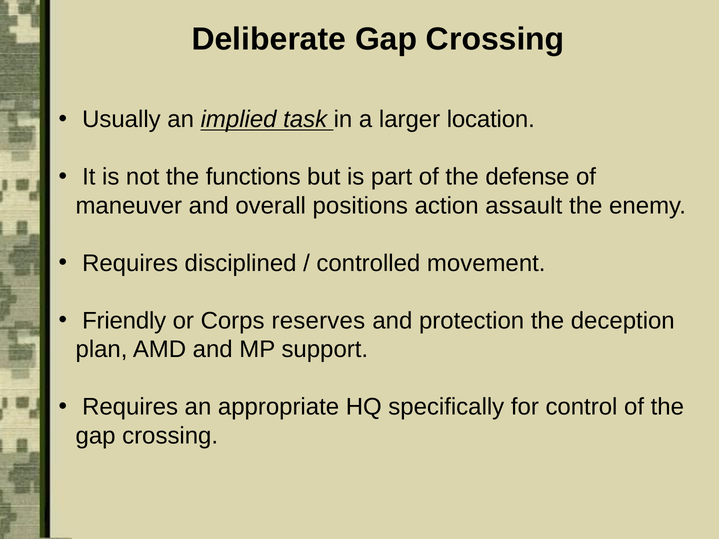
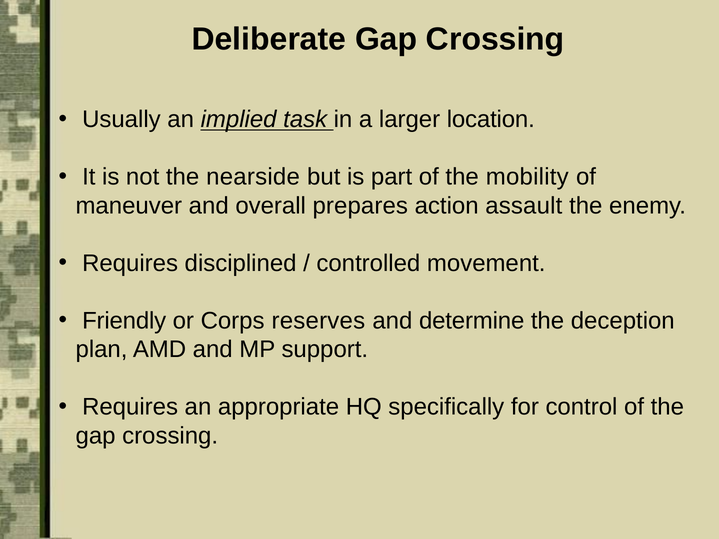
functions: functions -> nearside (253, 177)
defense: defense -> mobility (527, 177)
positions: positions -> prepares (360, 206)
protection: protection -> determine (472, 321)
